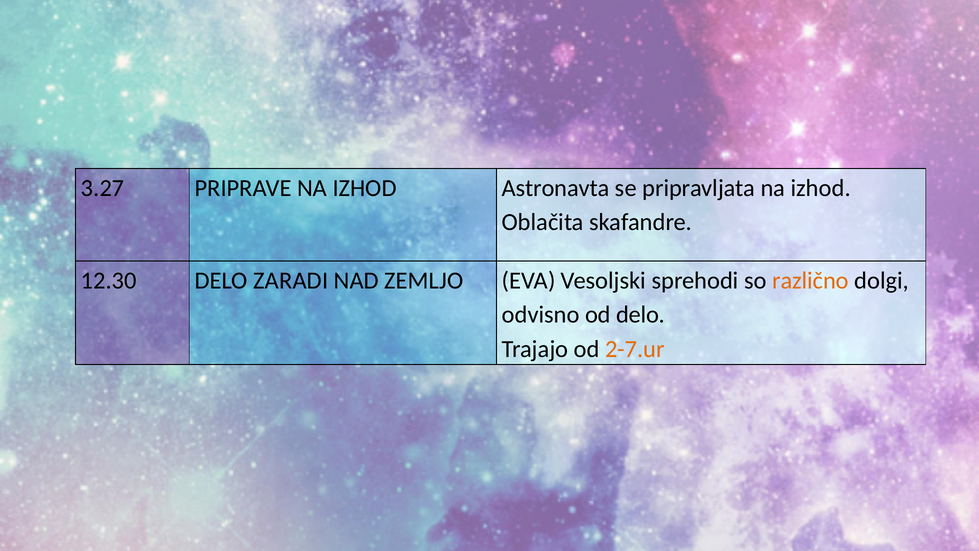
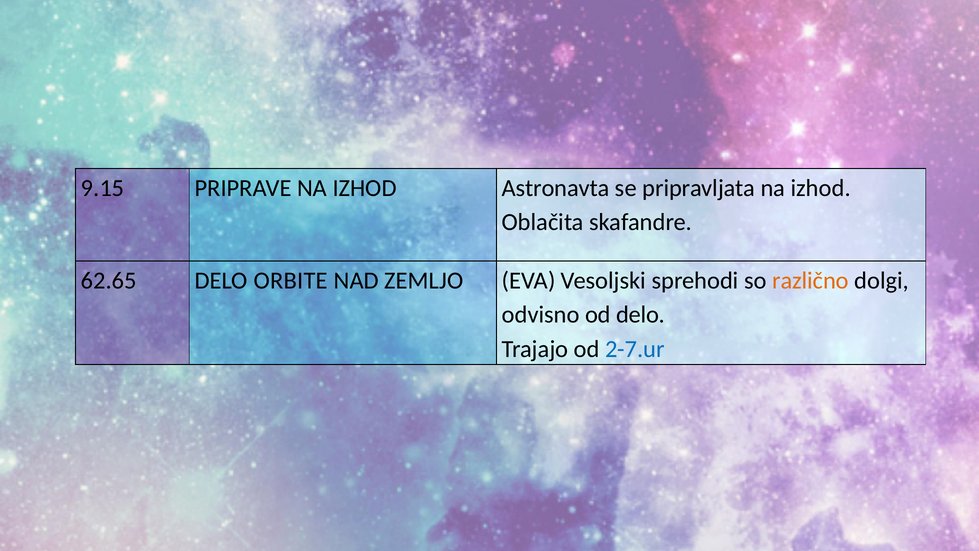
3.27: 3.27 -> 9.15 (103, 188)
12.30: 12.30 -> 62.65 (109, 280)
ZARADI: ZARADI -> ORBITE (291, 280)
2-7.ur colour: orange -> blue (635, 349)
